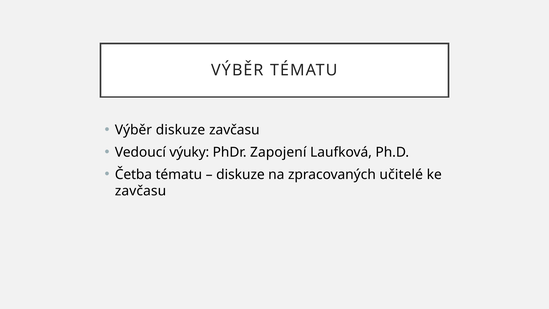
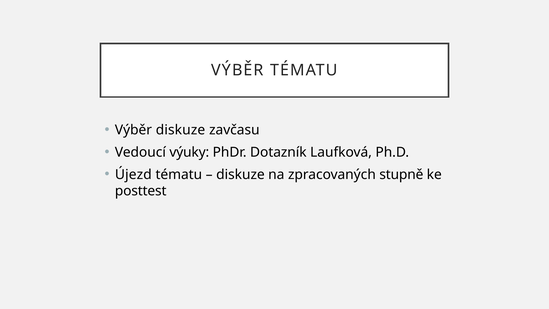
Zapojení: Zapojení -> Dotazník (278, 152)
Četba: Četba -> Újezd (133, 174)
učitelé: učitelé -> stupně (401, 174)
zavčasu: zavčasu -> posttest (141, 191)
